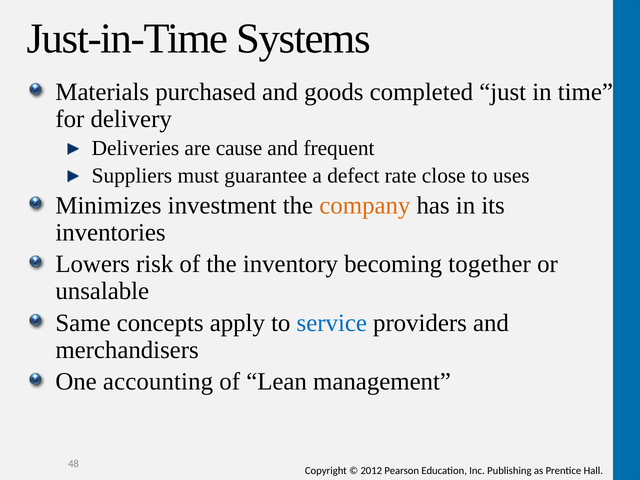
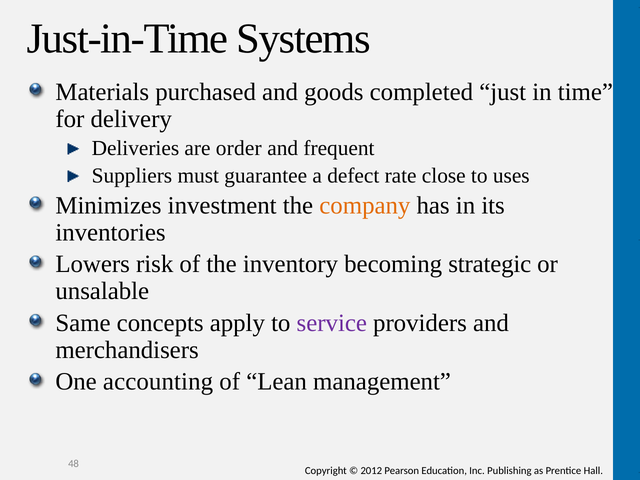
cause: cause -> order (239, 148)
together: together -> strategic (490, 264)
service colour: blue -> purple (332, 323)
